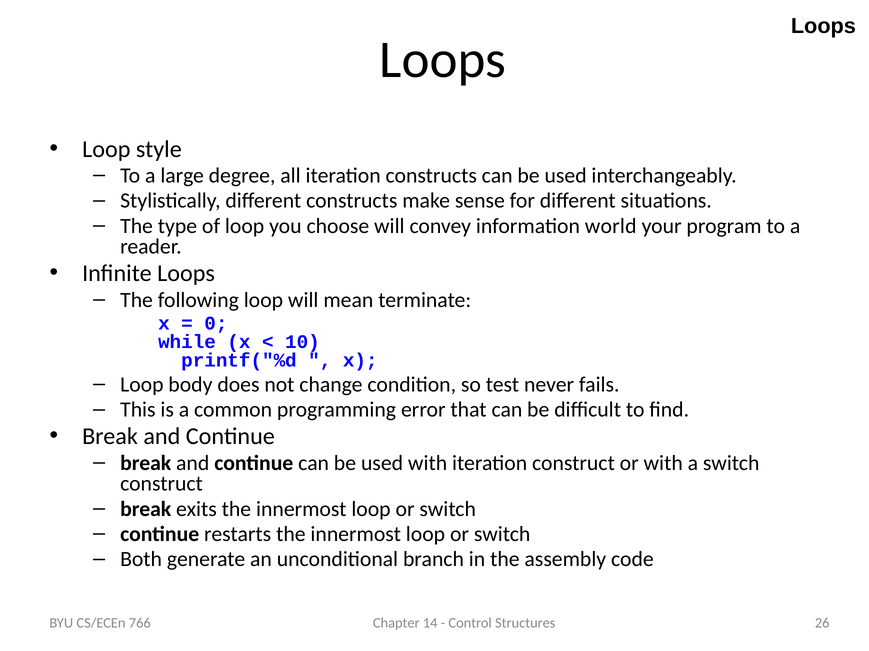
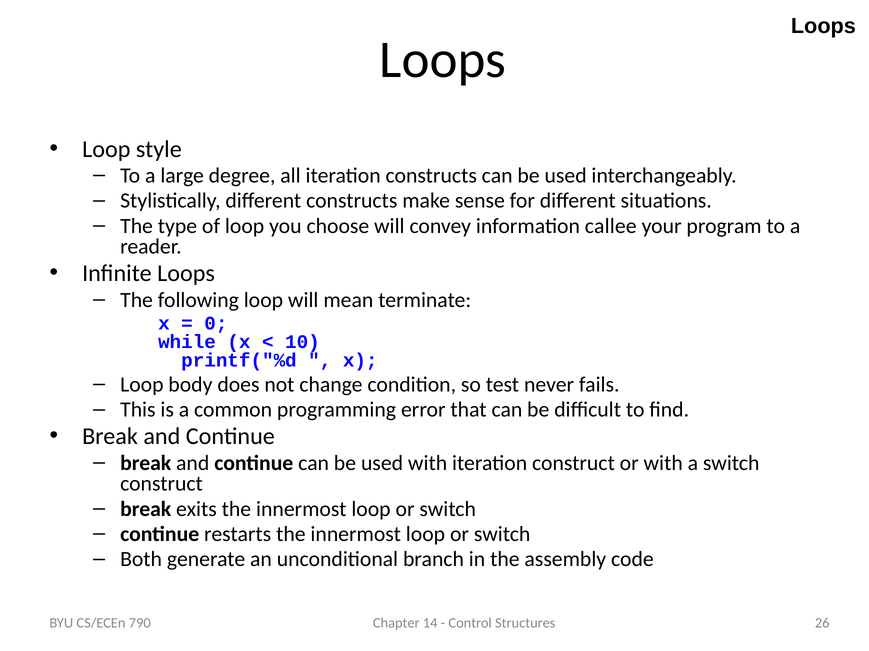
world: world -> callee (611, 226)
766: 766 -> 790 (140, 624)
